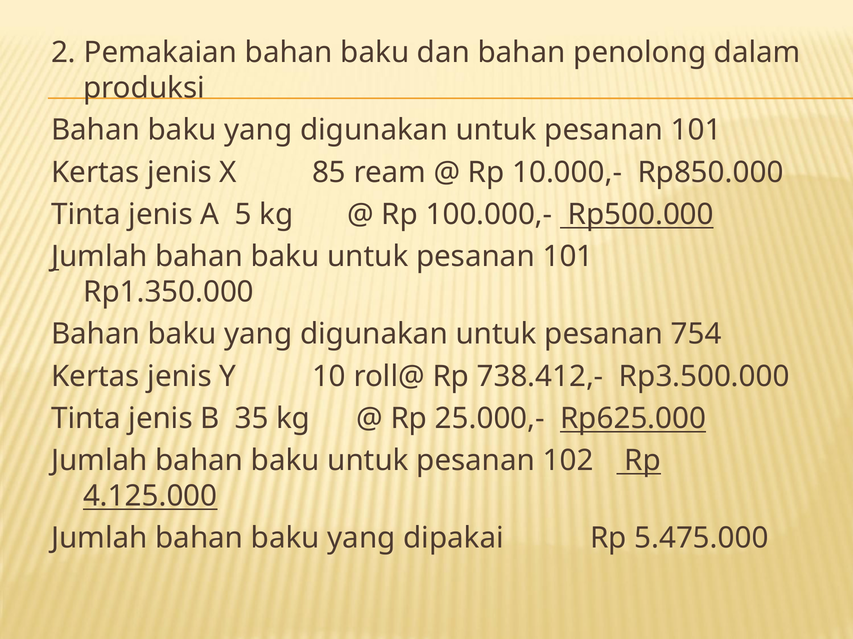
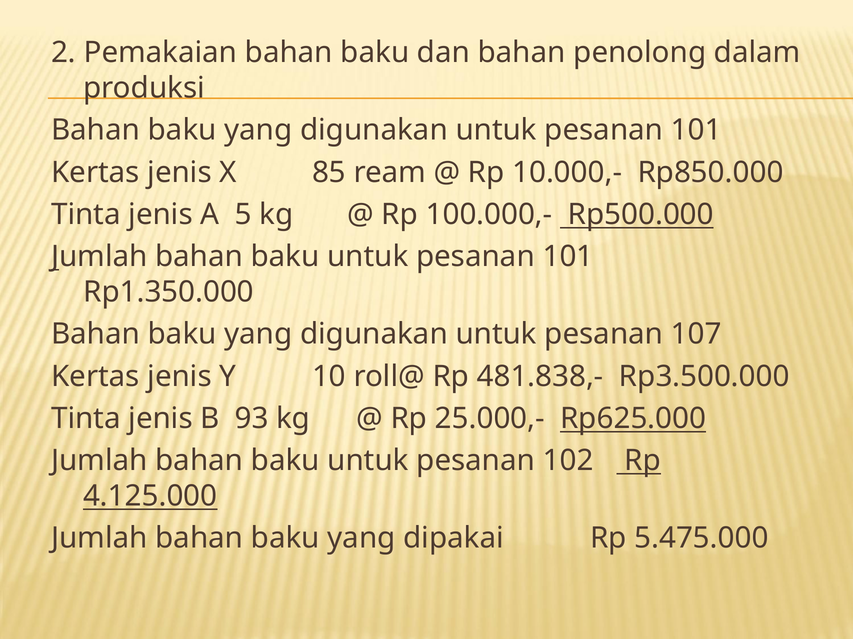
754: 754 -> 107 (696, 335)
738.412,-: 738.412,- -> 481.838,- (540, 377)
35: 35 -> 93 (252, 419)
